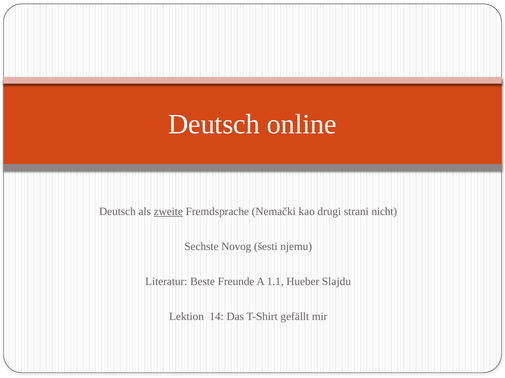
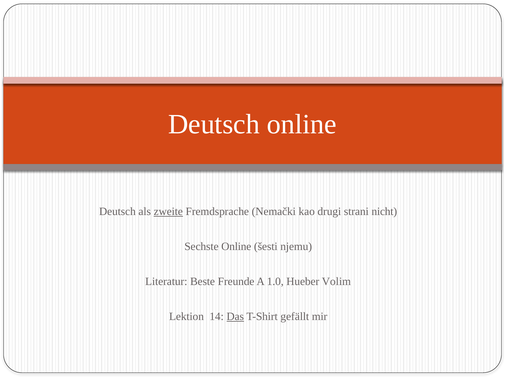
Sechste Novog: Novog -> Online (236, 247)
1.1: 1.1 -> 1.0 (275, 282)
Slajdu: Slajdu -> Volim (336, 282)
Das underline: none -> present (235, 317)
